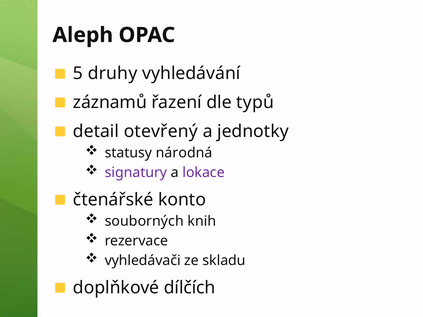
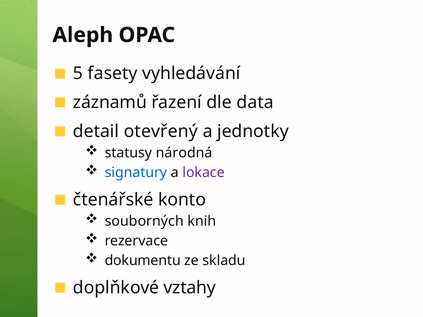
druhy: druhy -> fasety (113, 74)
typů: typů -> data (255, 102)
signatury colour: purple -> blue (136, 173)
vyhledávači: vyhledávači -> dokumentu (143, 261)
dílčích: dílčích -> vztahy (190, 288)
